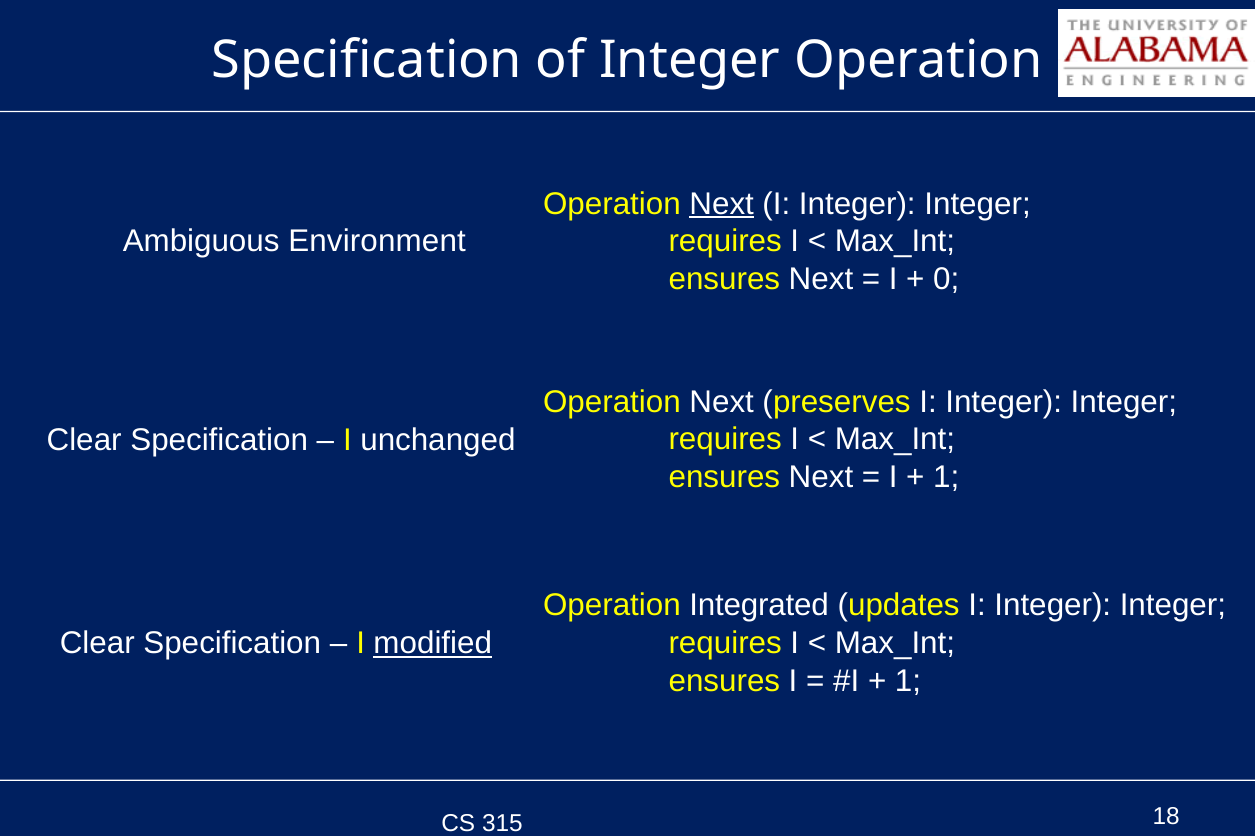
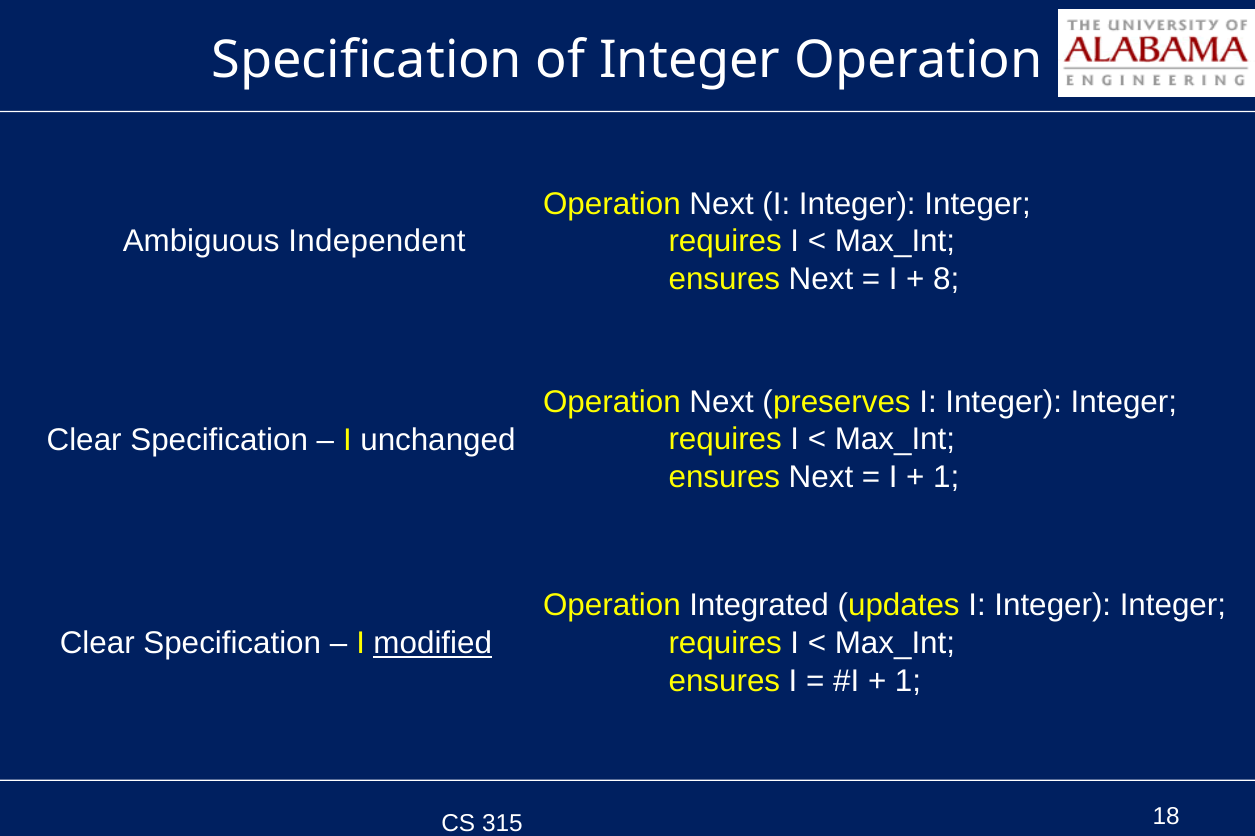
Next underline: present -> none (722, 204)
Environment: Environment -> Independent (377, 242)
0: 0 -> 8 (946, 279)
